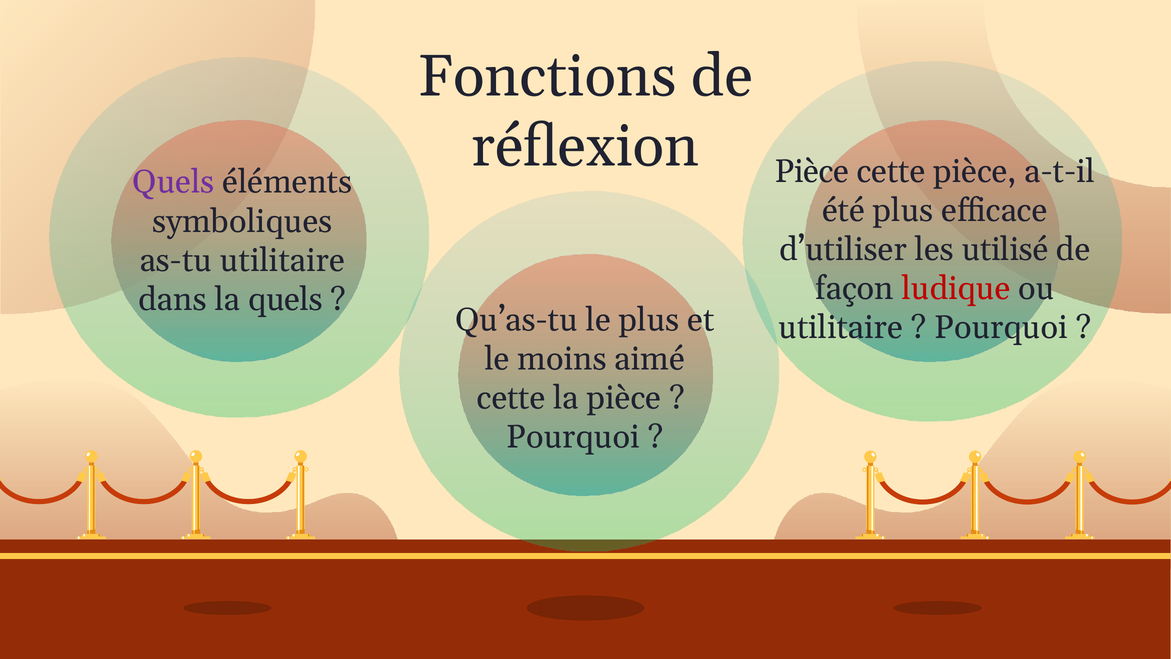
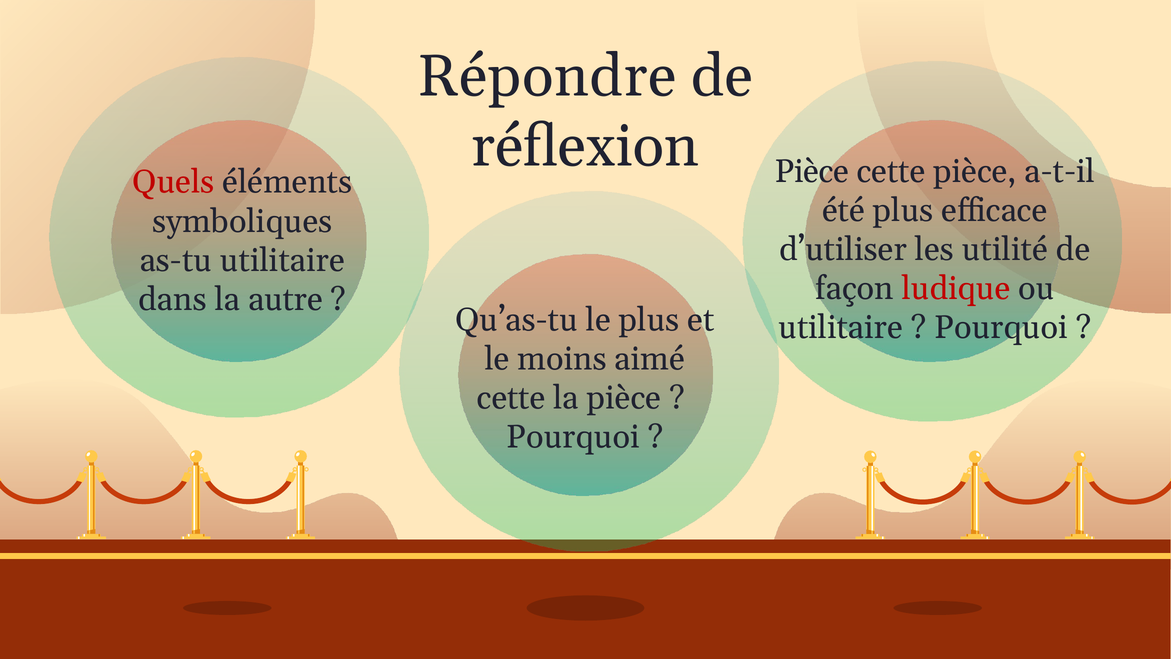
Fonctions: Fonctions -> Répondre (547, 76)
Quels colour: purple -> red (173, 182)
utilisé: utilisé -> utilité (1005, 250)
la quels: quels -> autre (285, 299)
